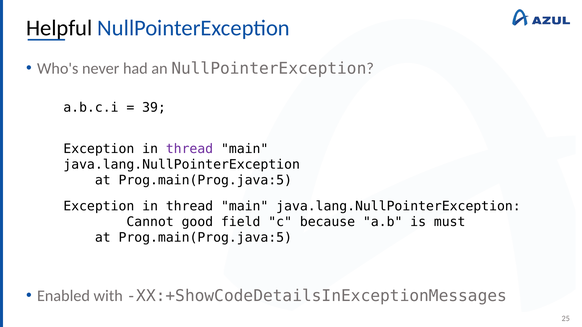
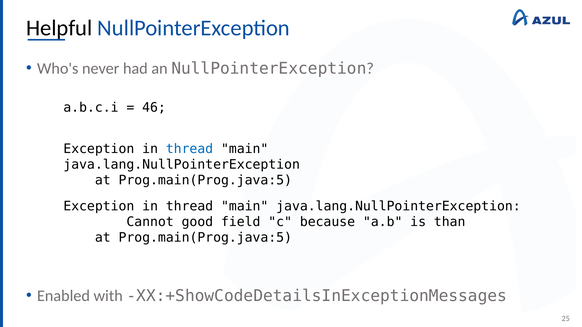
39: 39 -> 46 (154, 108)
thread colour: purple -> blue (189, 149)
must: must -> than (450, 222)
